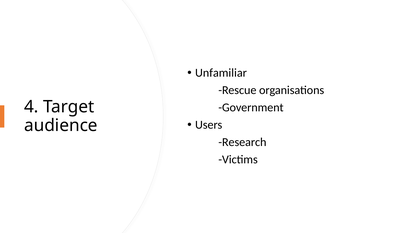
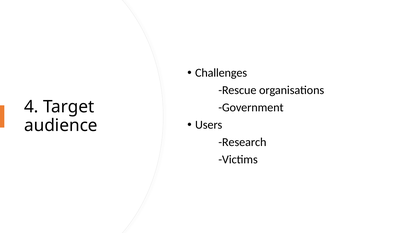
Unfamiliar: Unfamiliar -> Challenges (221, 73)
